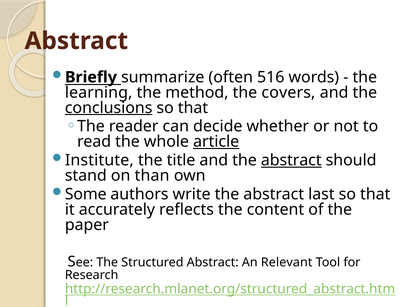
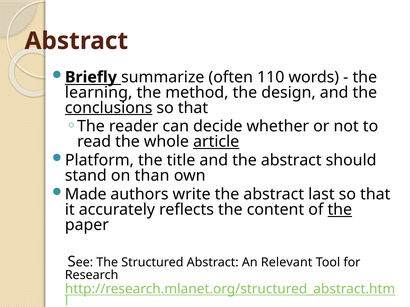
516: 516 -> 110 (271, 77)
covers: covers -> design (288, 93)
Institute: Institute -> Platform (99, 160)
abstract underline: present -> none (291, 160)
Some: Some -> Made (86, 195)
the underline: none -> present (340, 210)
